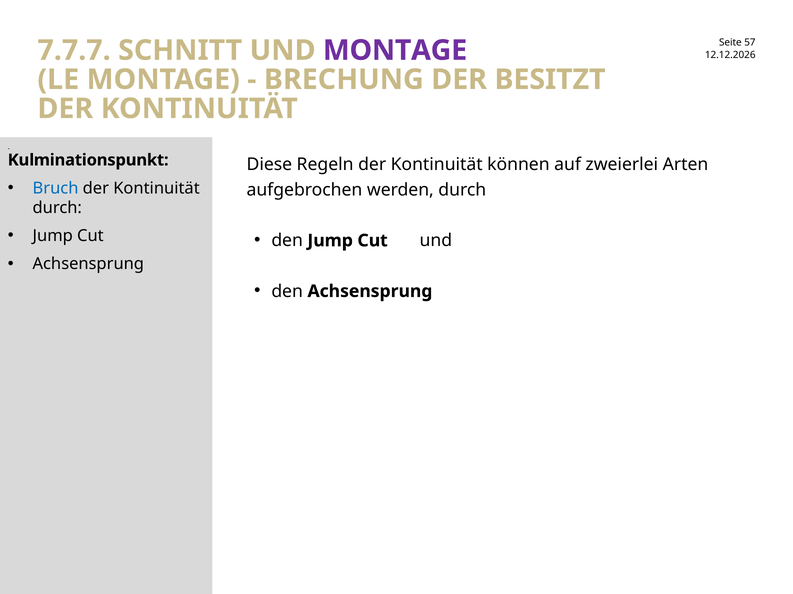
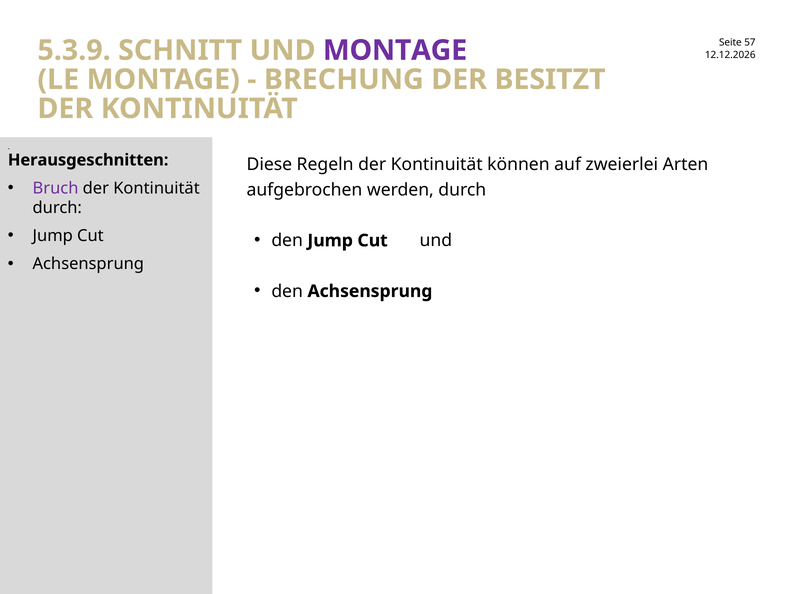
7.7.7: 7.7.7 -> 5.3.9 (74, 50)
Kulminationspunkt: Kulminationspunkt -> Herausgeschnitten (88, 160)
Bruch colour: blue -> purple (56, 188)
